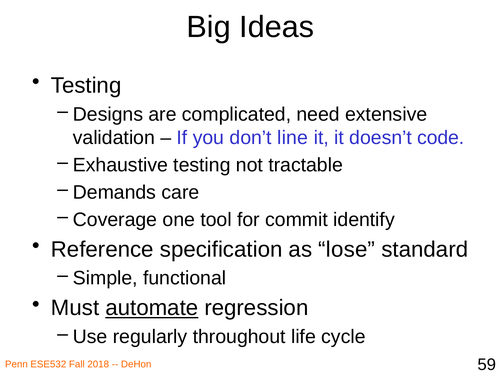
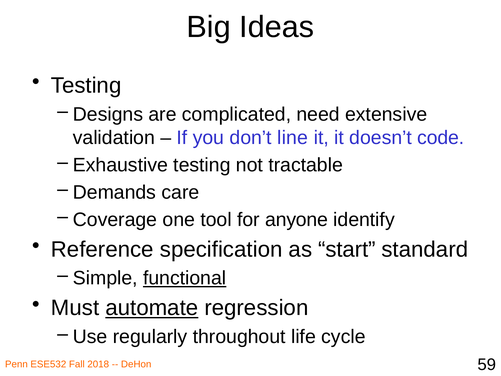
commit: commit -> anyone (297, 220)
lose: lose -> start (347, 249)
functional underline: none -> present (185, 278)
